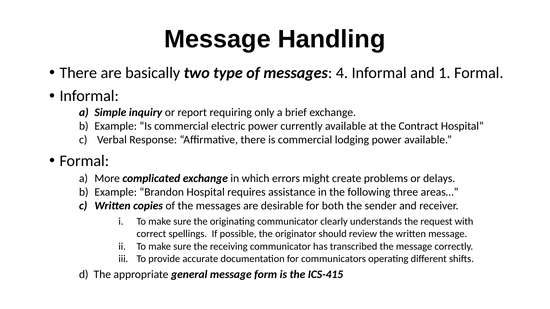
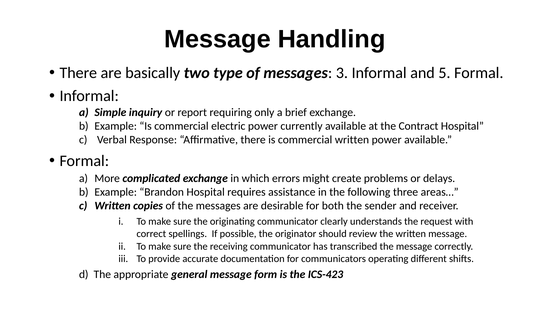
4: 4 -> 3 (342, 73)
1: 1 -> 5 (444, 73)
commercial lodging: lodging -> written (352, 140)
ICS-415: ICS-415 -> ICS-423 (326, 275)
